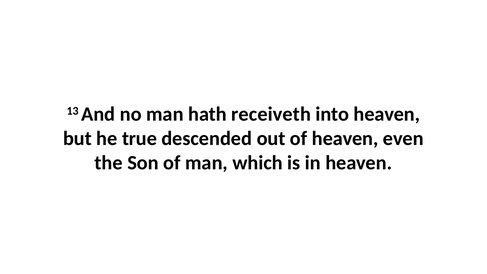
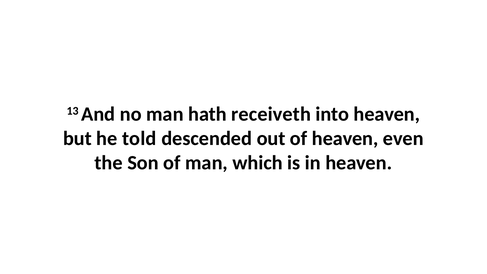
true: true -> told (139, 138)
